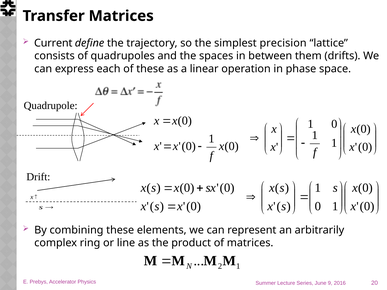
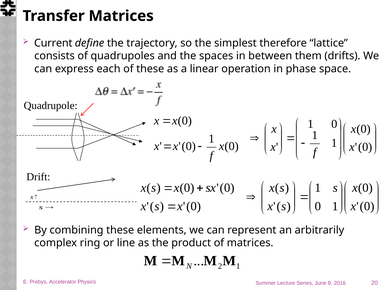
precision: precision -> therefore (283, 43)
